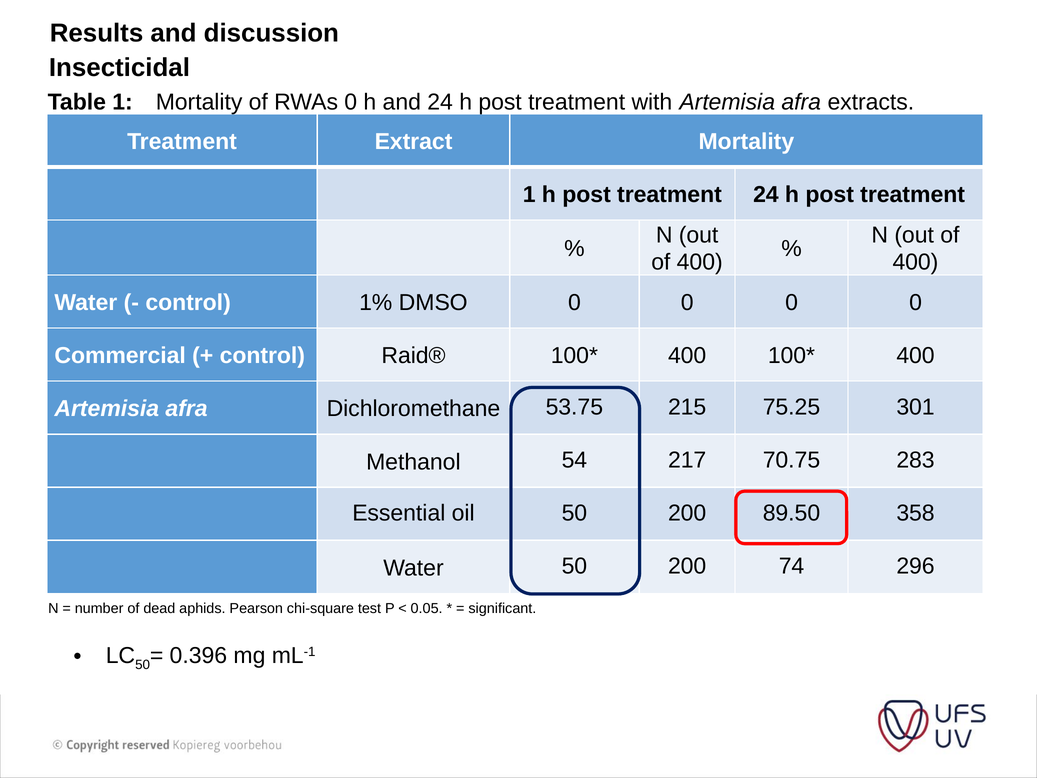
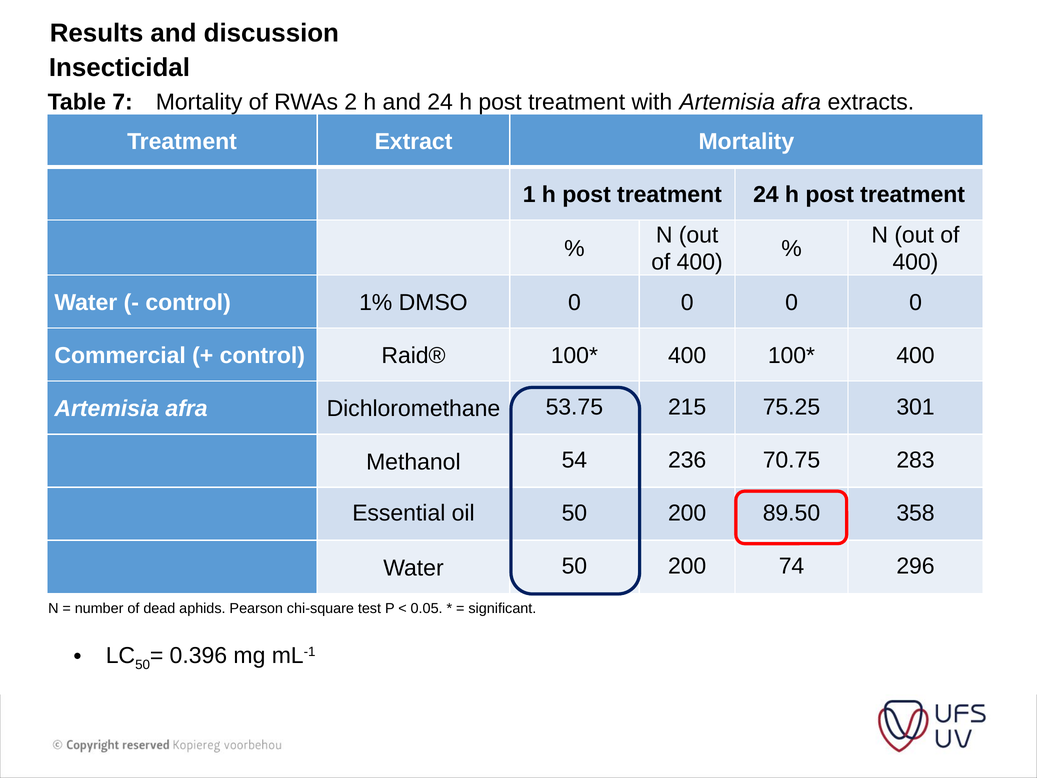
Table 1: 1 -> 7 (123, 102)
RWAs 0: 0 -> 2 (351, 102)
217: 217 -> 236 (687, 460)
